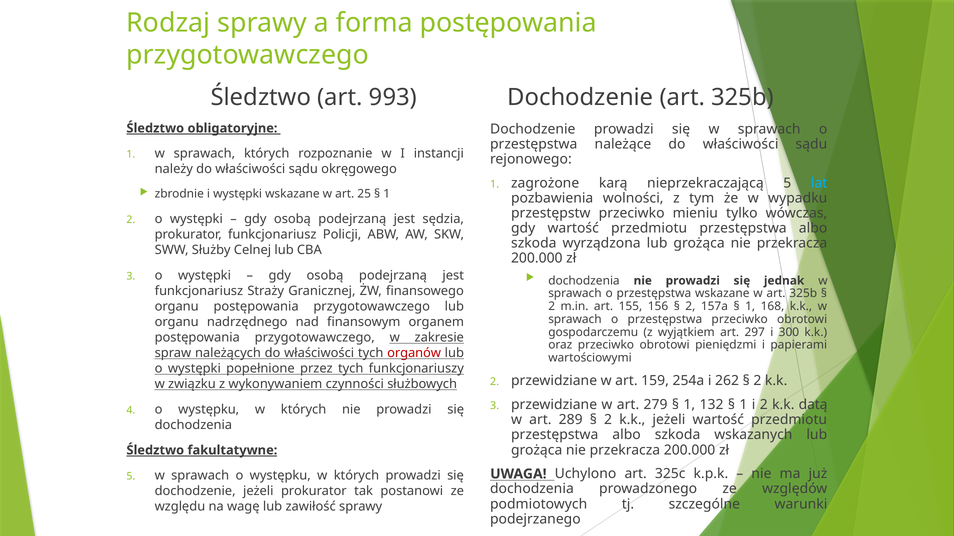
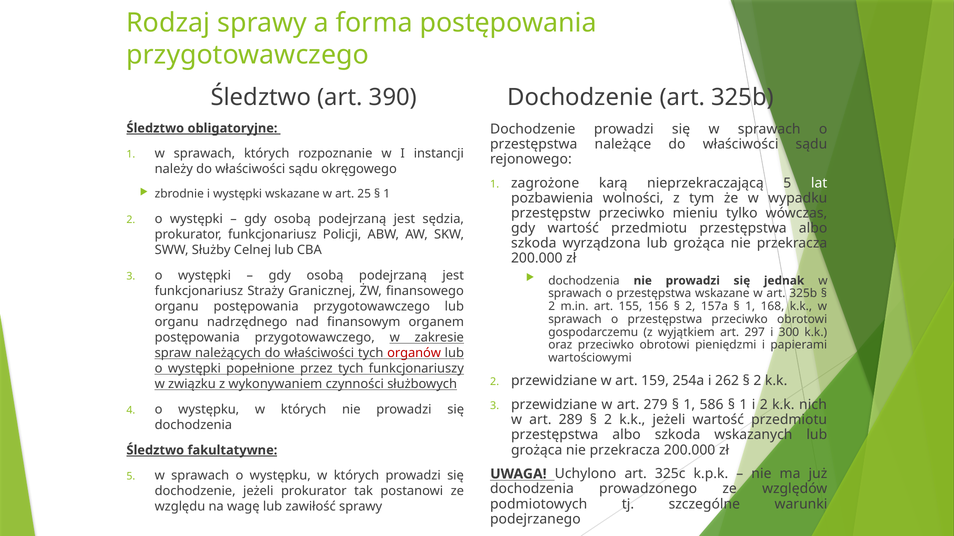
993: 993 -> 390 (393, 97)
lat colour: light blue -> white (819, 183)
132: 132 -> 586 (712, 405)
datą: datą -> nich (813, 405)
